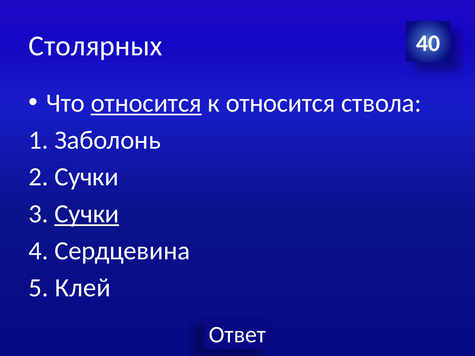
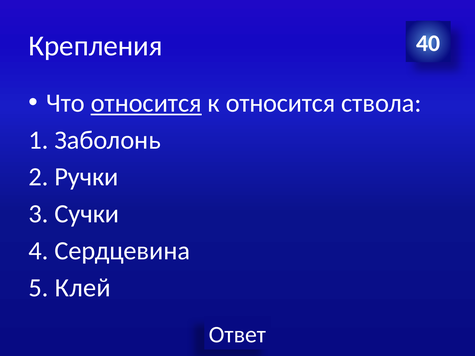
Столярных: Столярных -> Крепления (96, 46)
2 Сучки: Сучки -> Ручки (86, 177)
Сучки underline: present -> none (87, 214)
